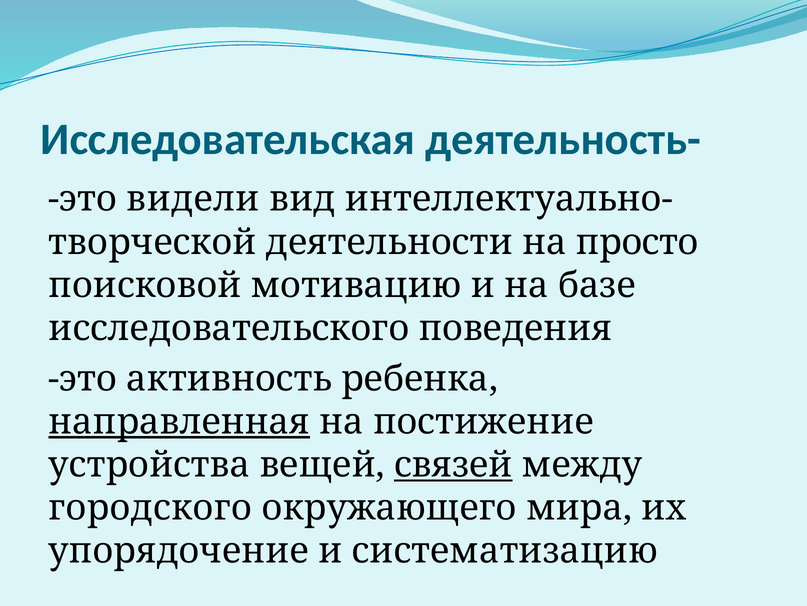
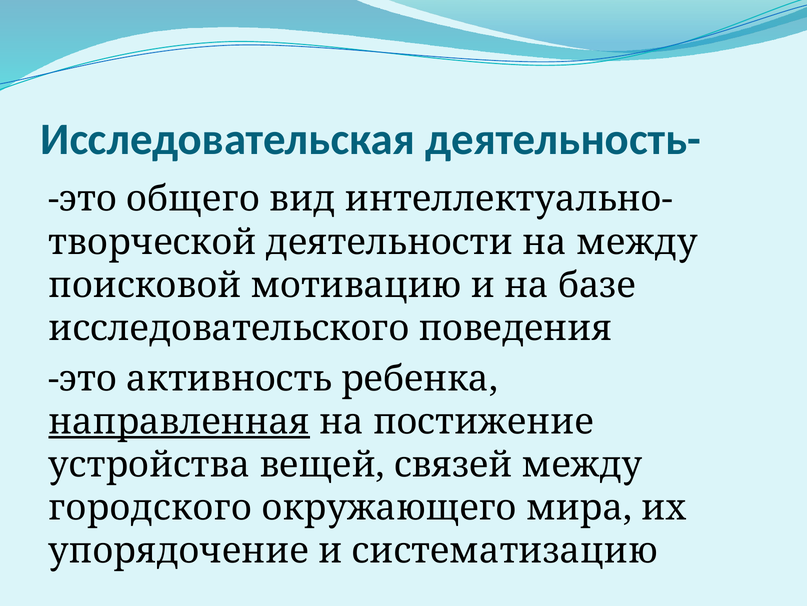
видели: видели -> общего (193, 199)
на просто: просто -> между (637, 242)
связей underline: present -> none (453, 464)
